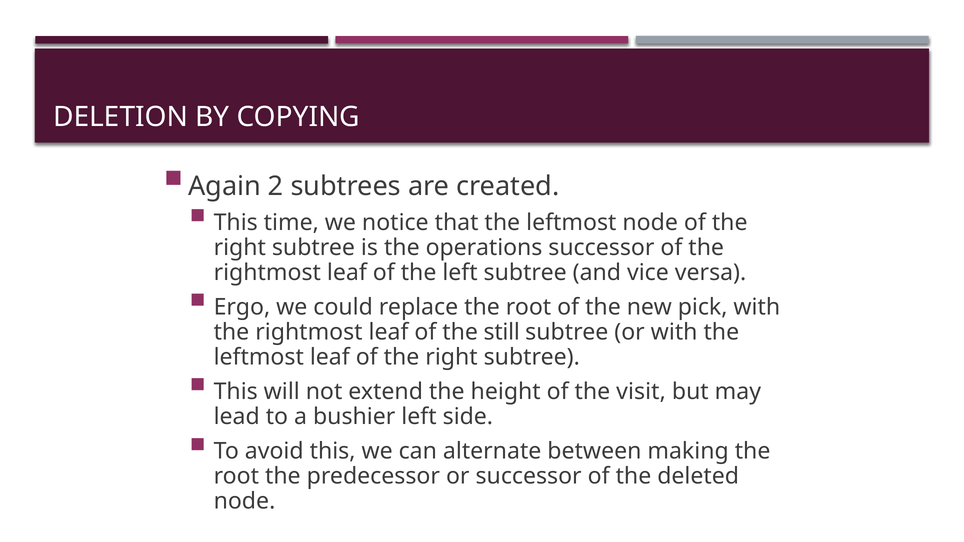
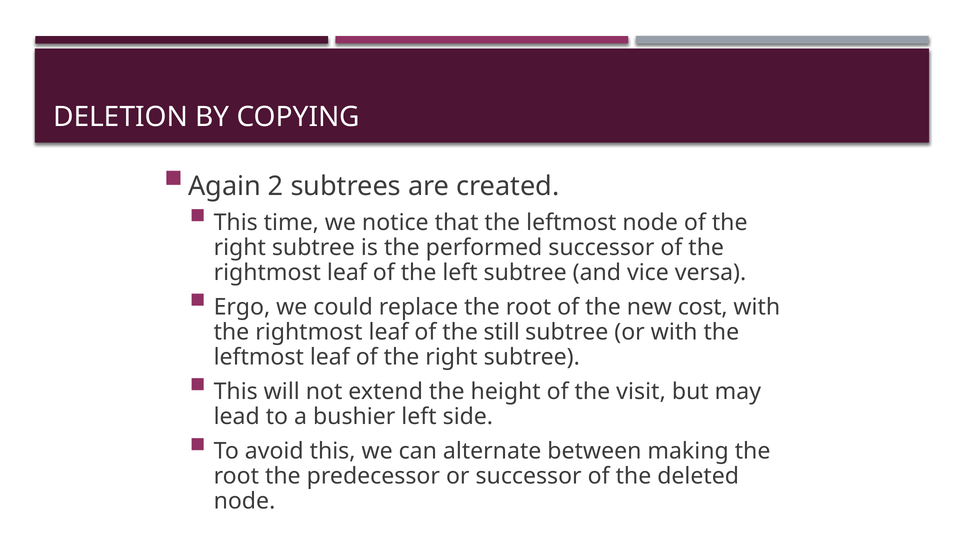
operations: operations -> performed (484, 248)
pick: pick -> cost (703, 307)
